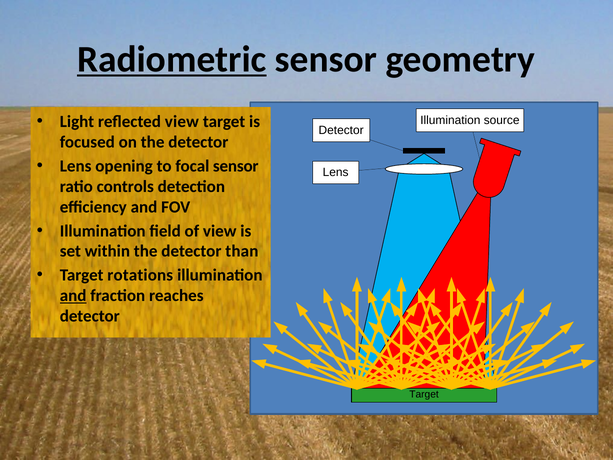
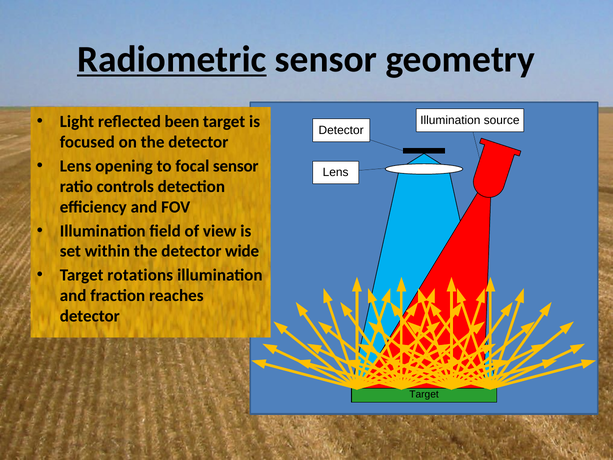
reflected view: view -> been (182, 122)
than: than -> wide (242, 251)
and underline: present -> none (73, 295)
